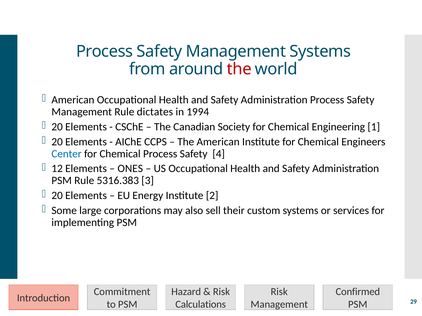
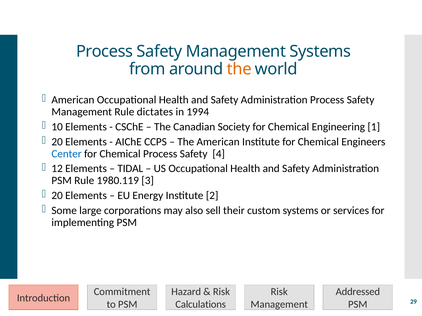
the colour: red -> orange (239, 69)
20: 20 -> 10 (57, 127)
ONES: ONES -> TIDAL (130, 169)
5316.383: 5316.383 -> 1980.119 (118, 181)
Confirmed: Confirmed -> Addressed (358, 292)
